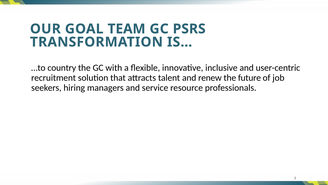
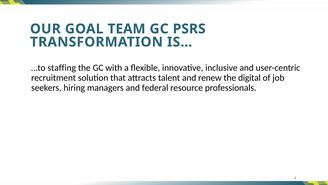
country: country -> staffing (62, 68)
future: future -> digital (249, 78)
service: service -> federal (155, 88)
